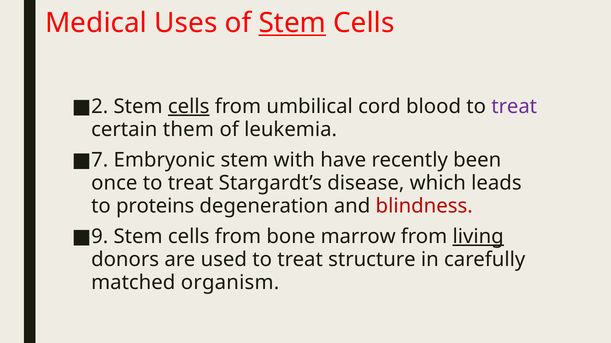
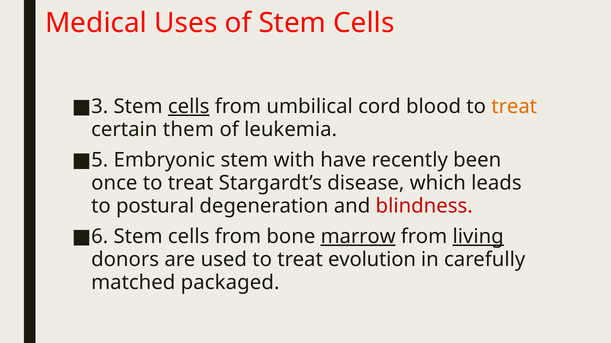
Stem underline: present -> none (292, 23)
2: 2 -> 3 (100, 107)
treat colour: purple -> orange (514, 107)
7: 7 -> 5 (100, 160)
proteins: proteins -> postural (155, 206)
9: 9 -> 6 (100, 237)
marrow underline: none -> present (358, 237)
structure: structure -> evolution (372, 260)
organism: organism -> packaged (230, 283)
